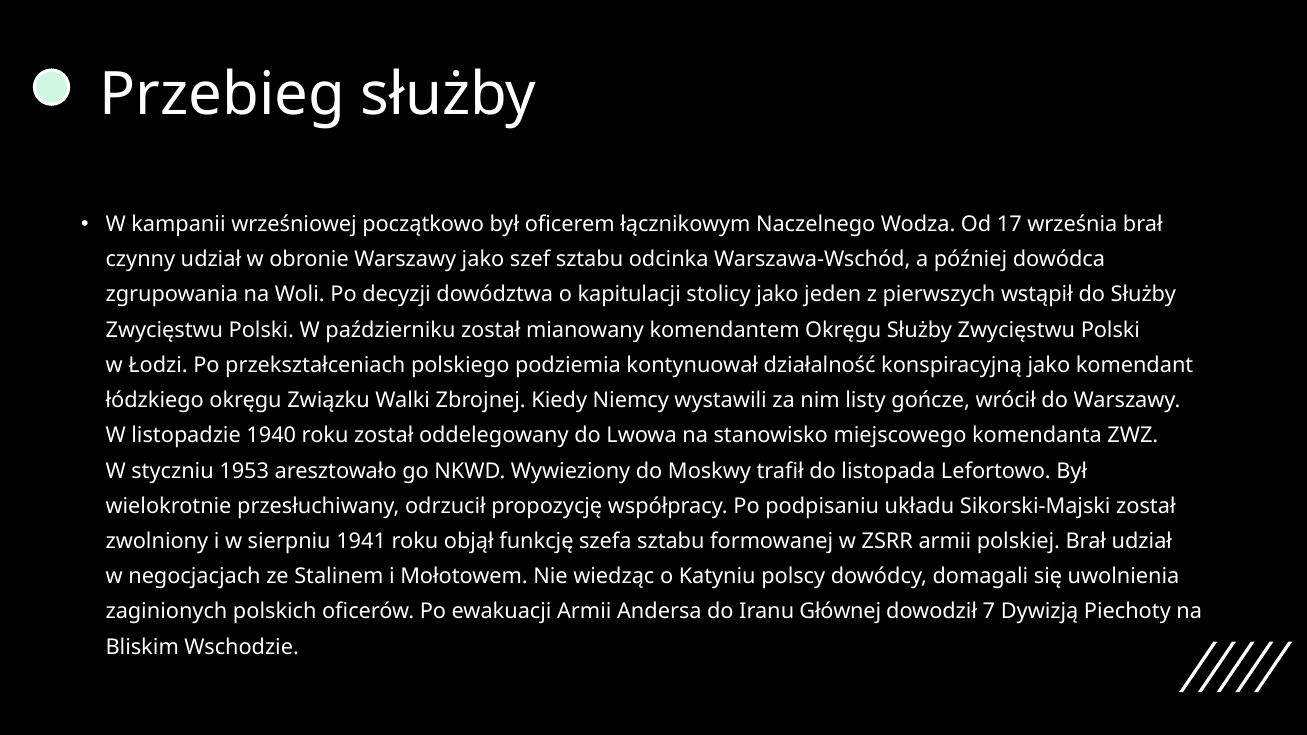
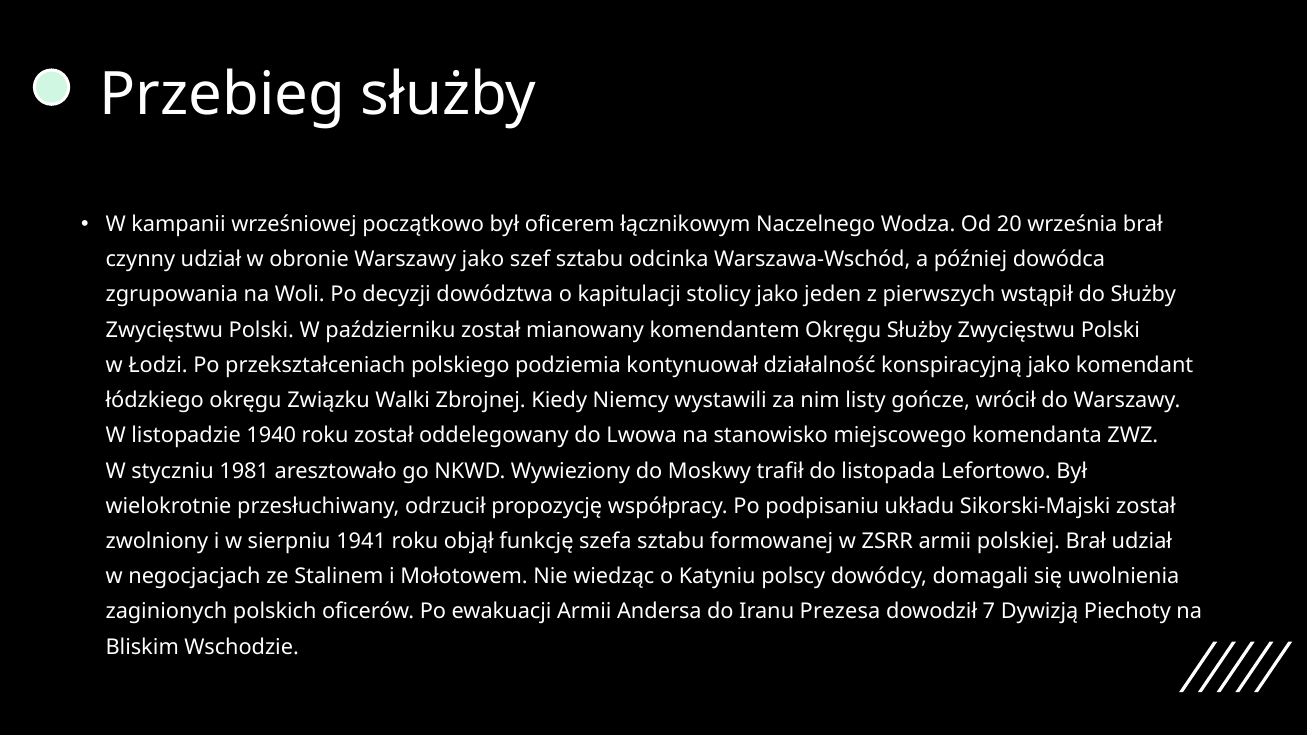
17: 17 -> 20 (1009, 224)
1953: 1953 -> 1981 (244, 471)
Głównej: Głównej -> Prezesa (840, 612)
